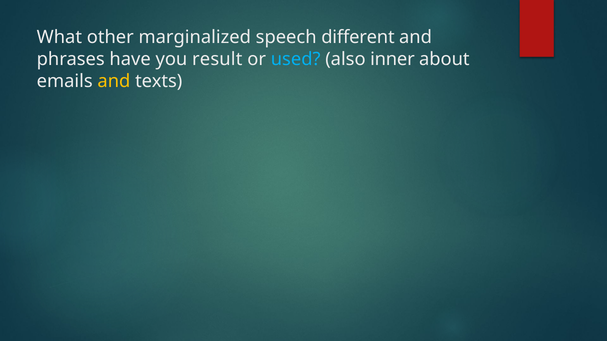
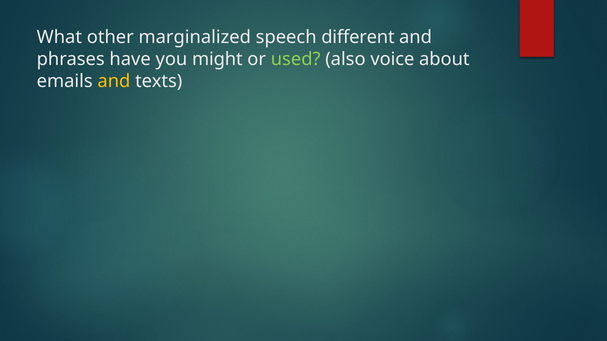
result: result -> might (217, 59)
used colour: light blue -> light green (296, 59)
inner: inner -> voice (392, 59)
